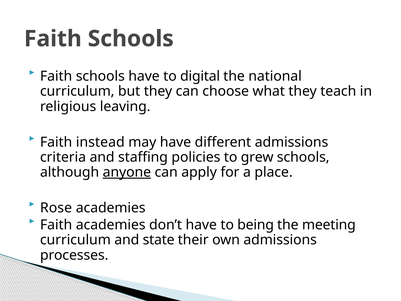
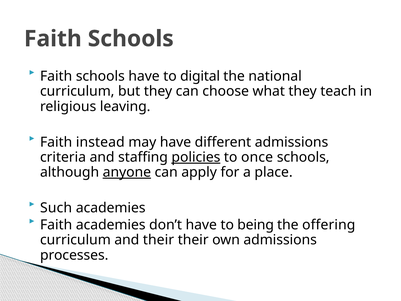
policies underline: none -> present (196, 157)
grew: grew -> once (257, 157)
Rose: Rose -> Such (56, 208)
meeting: meeting -> offering (329, 225)
and state: state -> their (159, 240)
